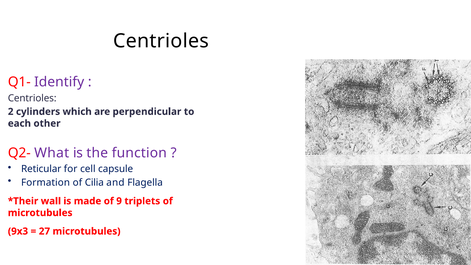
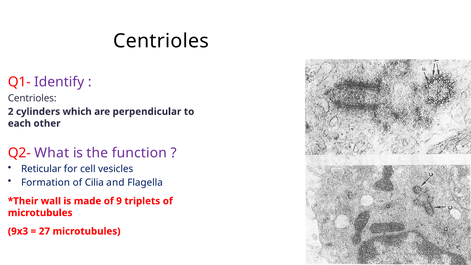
capsule: capsule -> vesicles (116, 169)
